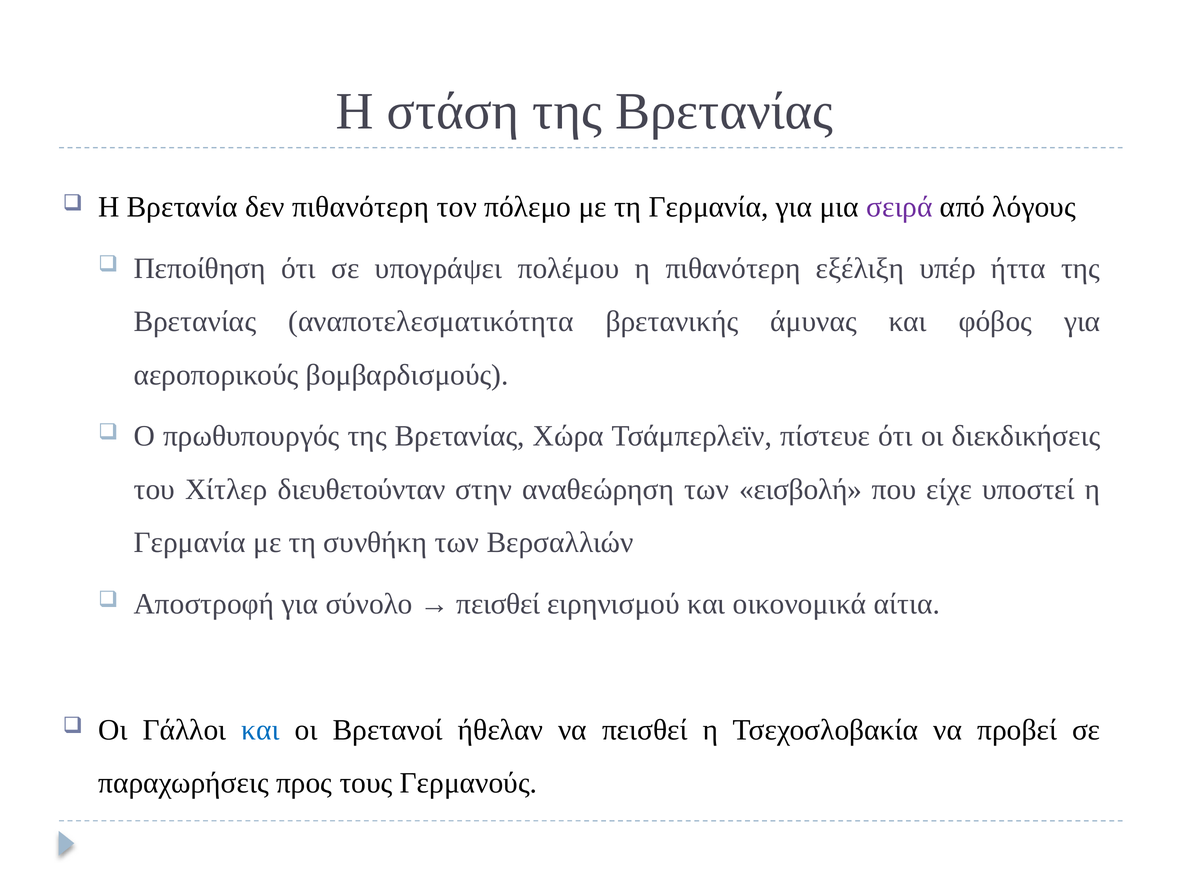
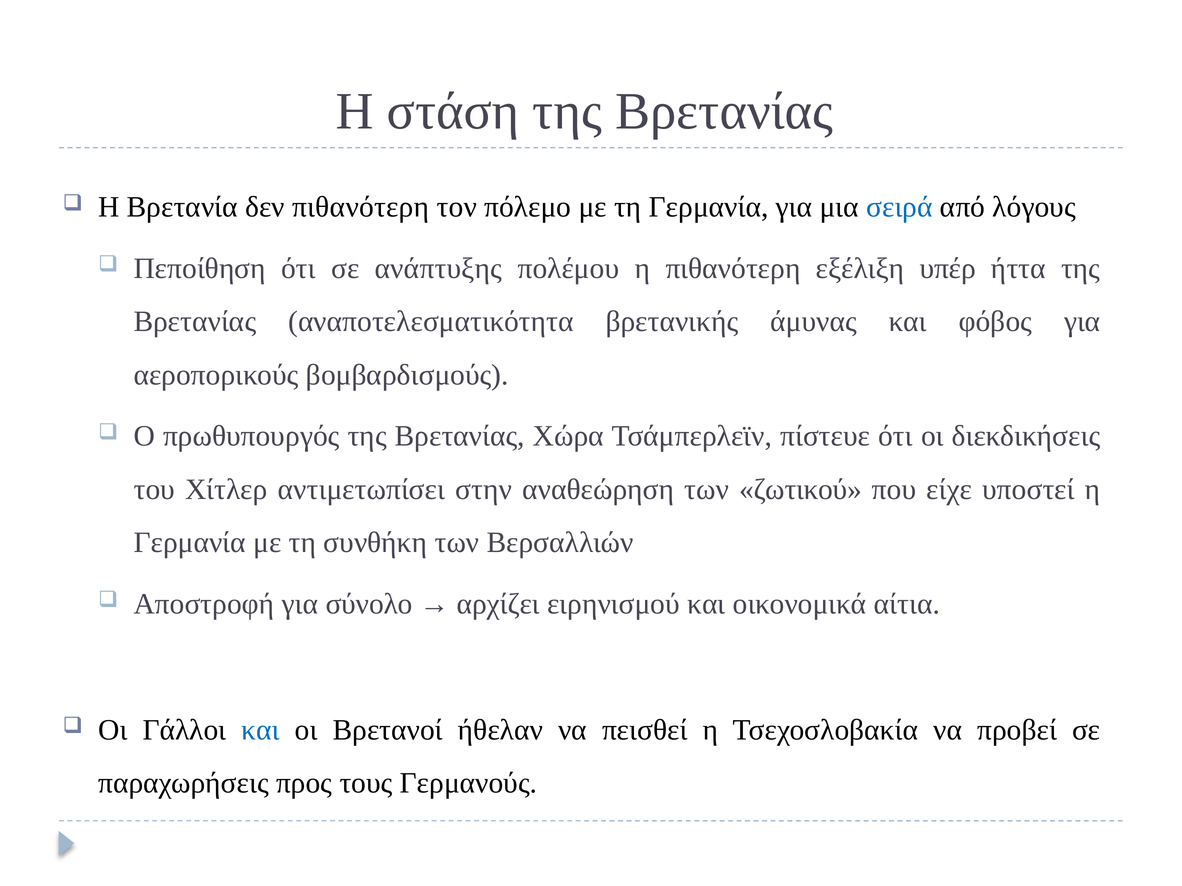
σειρά colour: purple -> blue (899, 207)
υπογράψει: υπογράψει -> ανάπτυξης (438, 269)
διευθετούνταν: διευθετούνταν -> αντιμετωπίσει (362, 490)
εισβολή: εισβολή -> ζωτικού (801, 490)
πεισθεί: πεισθεί -> αρχίζει (498, 604)
